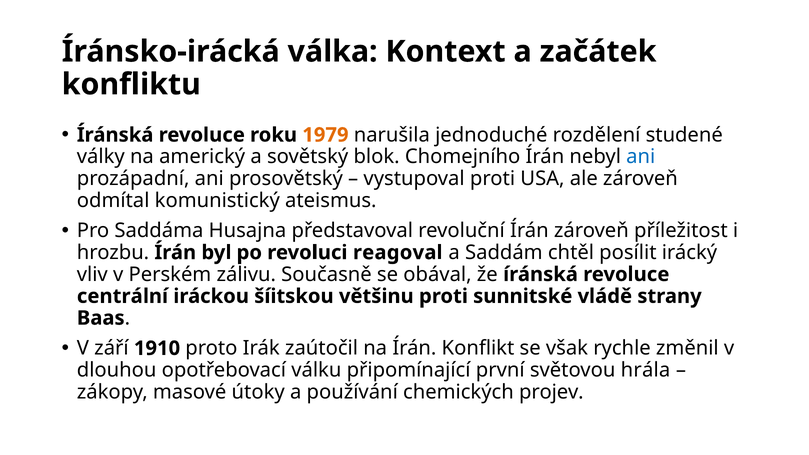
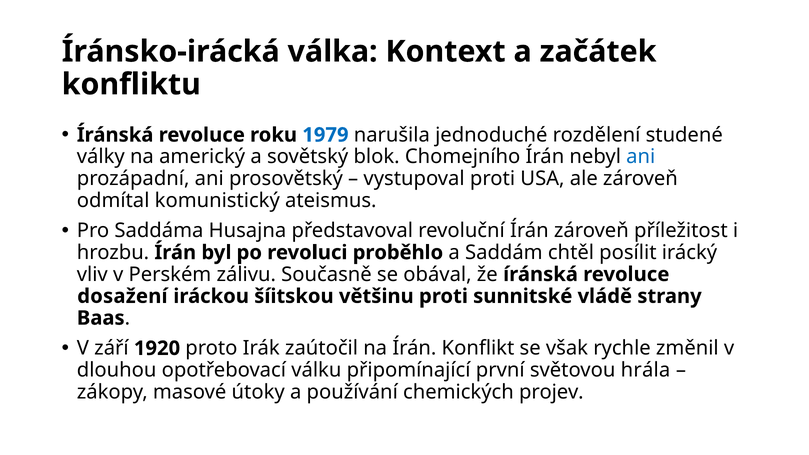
1979 colour: orange -> blue (325, 135)
reagoval: reagoval -> proběhlo (398, 253)
centrální: centrální -> dosažení (122, 296)
1910: 1910 -> 1920 (157, 348)
